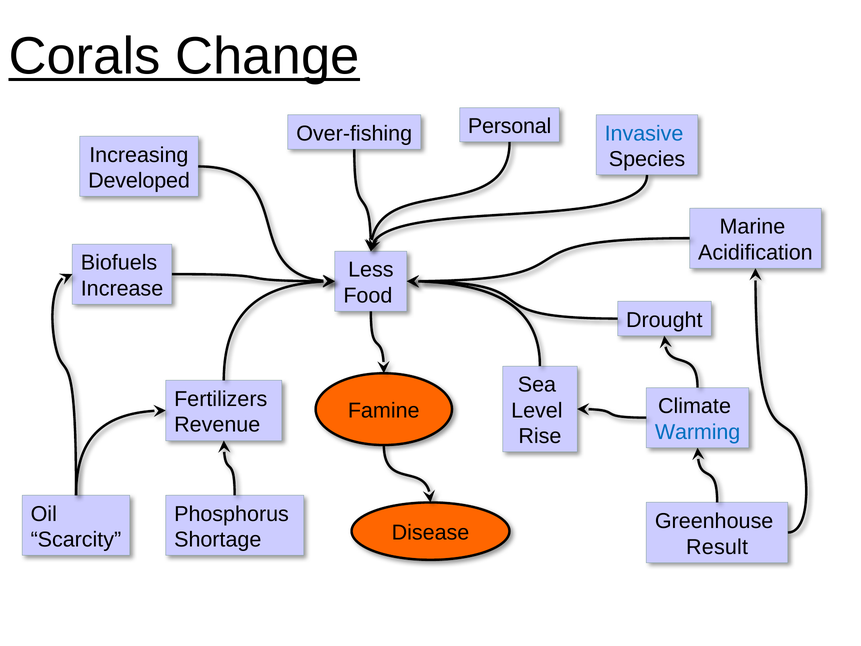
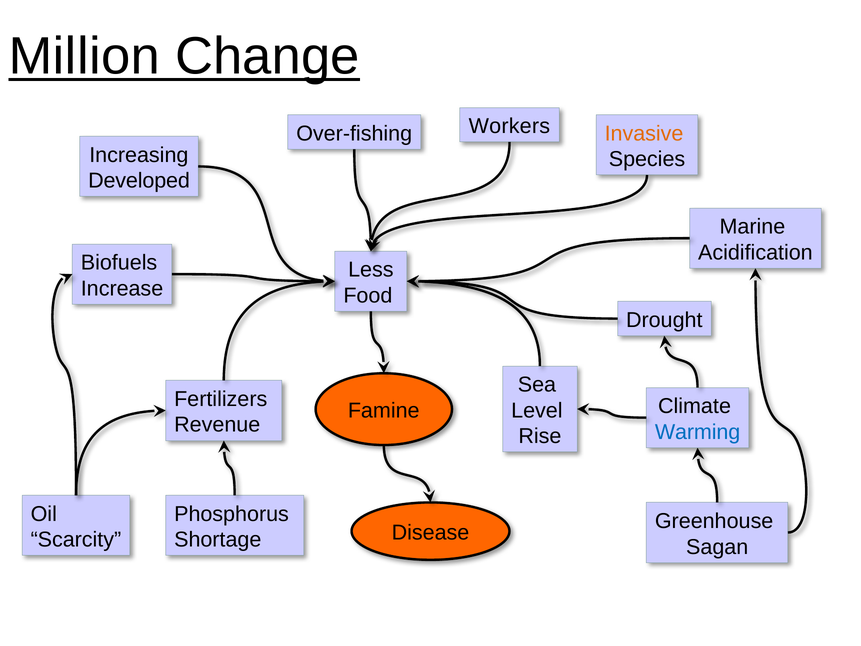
Corals: Corals -> Million (84, 56)
Personal: Personal -> Workers (509, 126)
Invasive colour: blue -> orange (644, 133)
Result: Result -> Sagan (717, 547)
